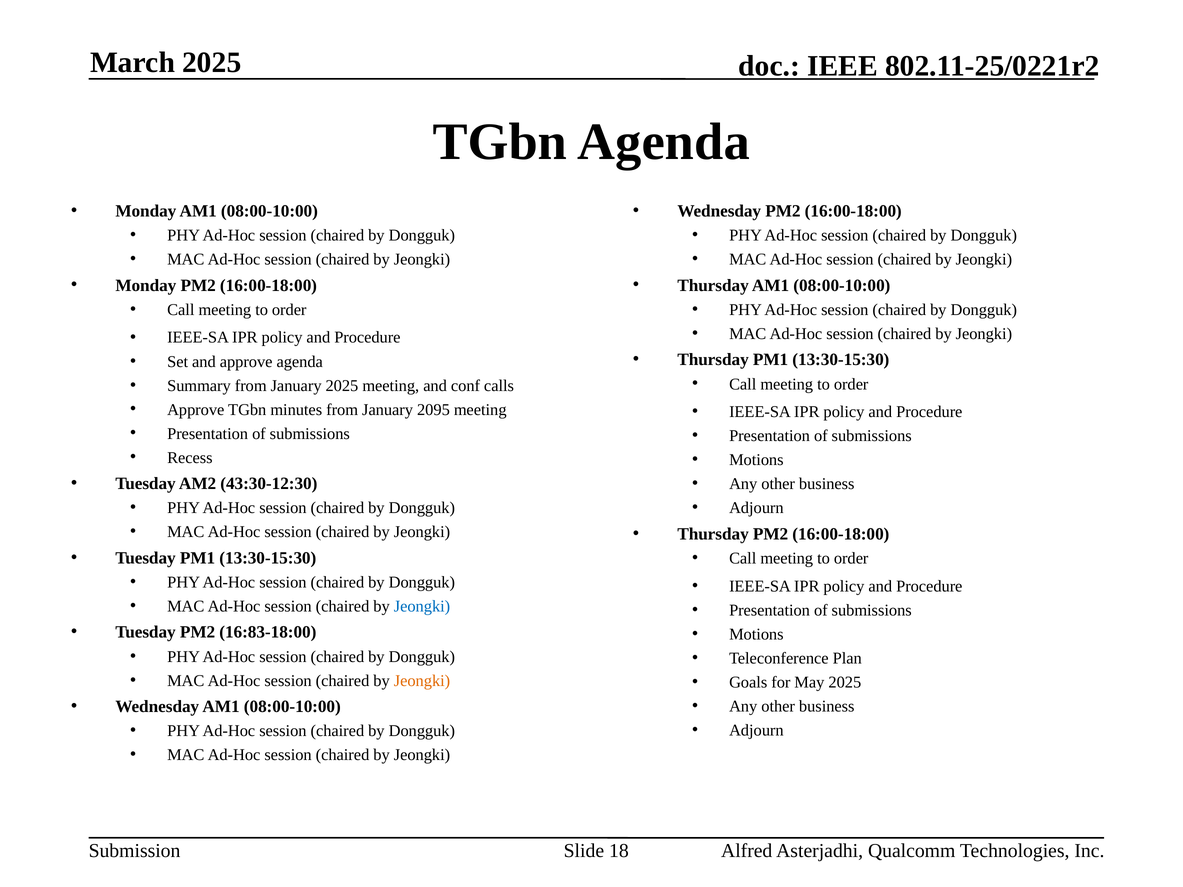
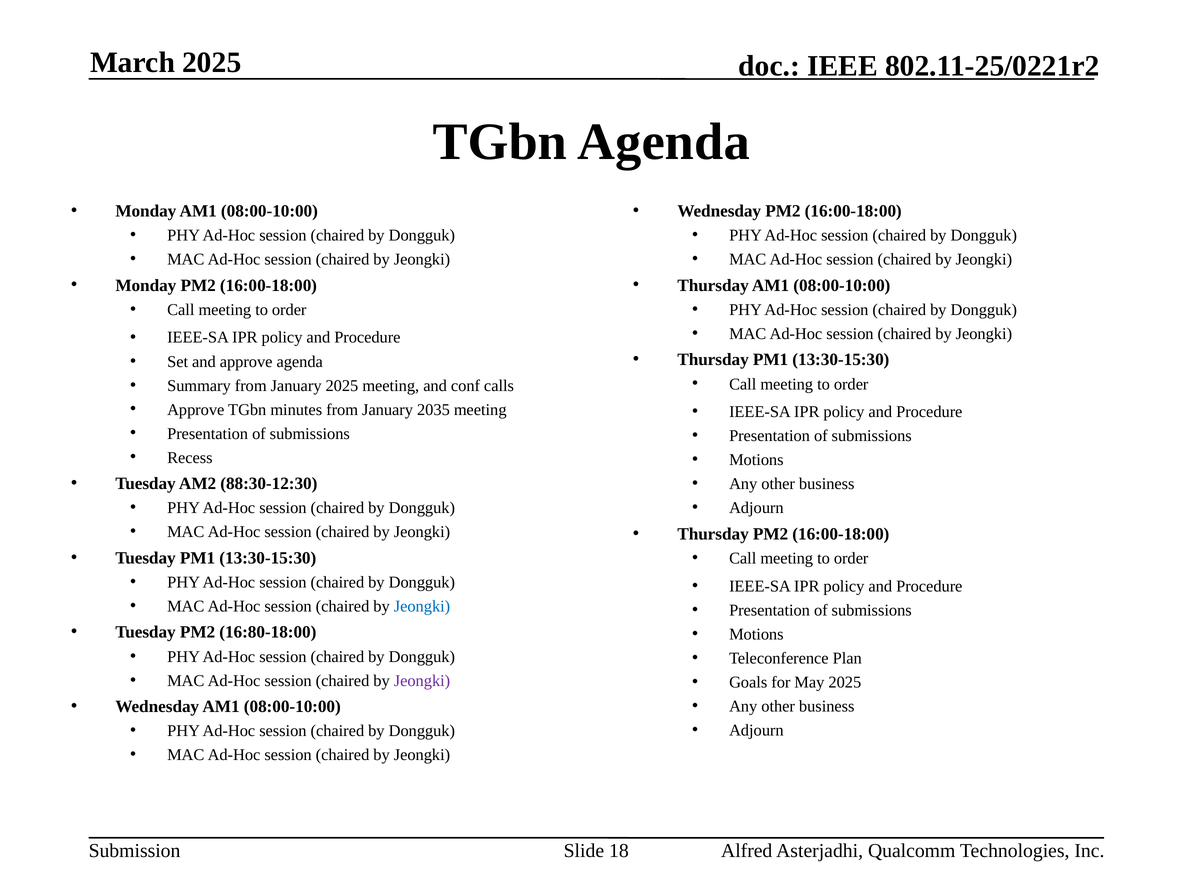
2095: 2095 -> 2035 (433, 410)
43:30-12:30: 43:30-12:30 -> 88:30-12:30 (269, 484)
16:83-18:00: 16:83-18:00 -> 16:80-18:00 (268, 632)
Jeongki colour: orange -> purple (422, 681)
